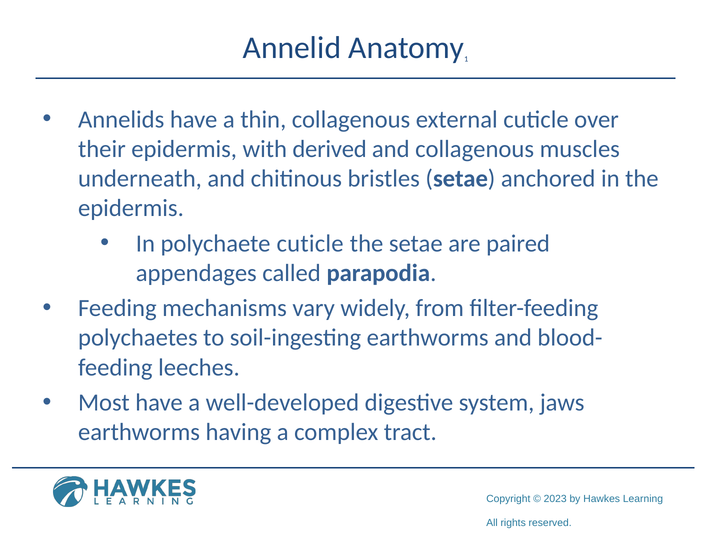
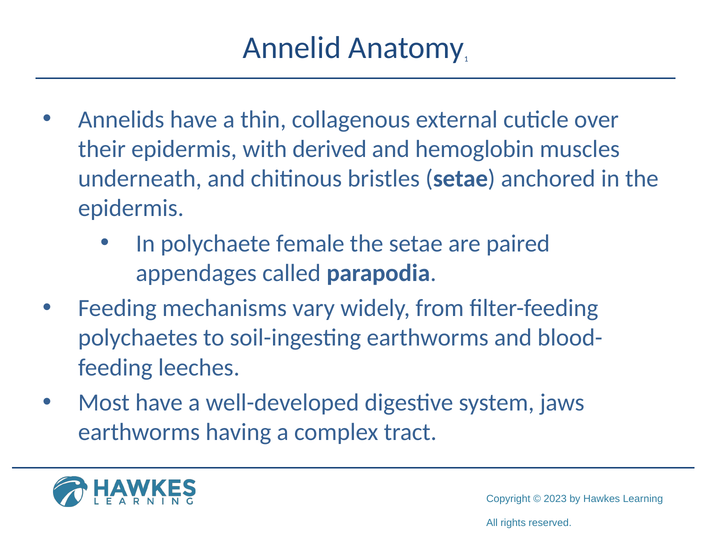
and collagenous: collagenous -> hemoglobin (475, 149)
polychaete cuticle: cuticle -> female (310, 244)
